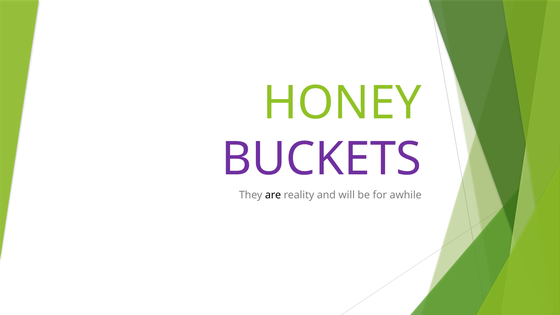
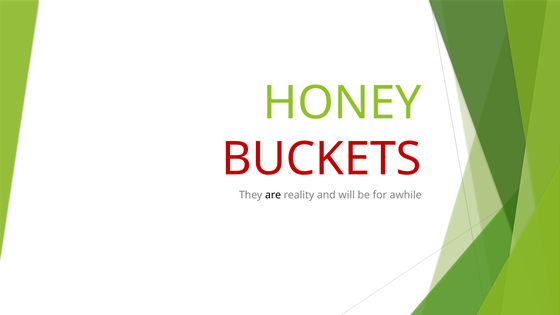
BUCKETS colour: purple -> red (321, 159)
